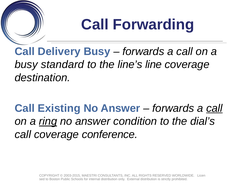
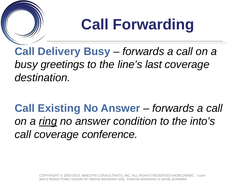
standard: standard -> greetings (63, 64)
line: line -> last (154, 64)
call underline: present -> none (214, 108)
dial’s: dial’s -> into’s (203, 121)
